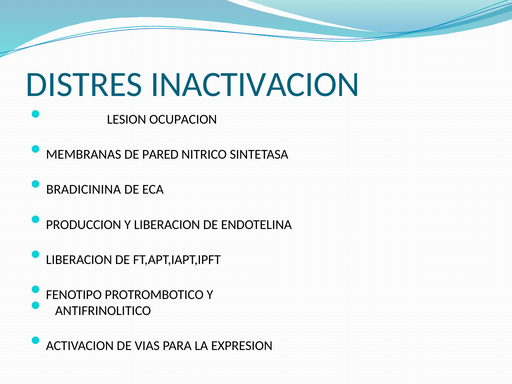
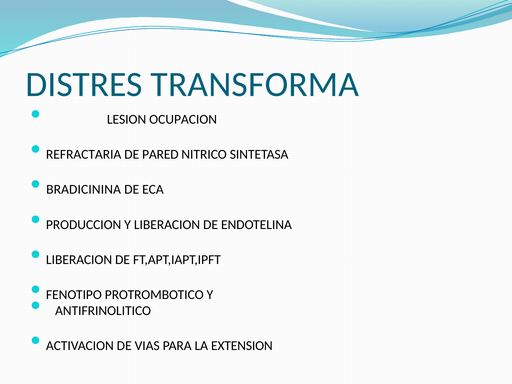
INACTIVACION: INACTIVACION -> TRANSFORMA (255, 85)
MEMBRANAS: MEMBRANAS -> REFRACTARIA (84, 154)
EXPRESION: EXPRESION -> EXTENSION (242, 346)
